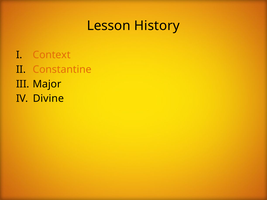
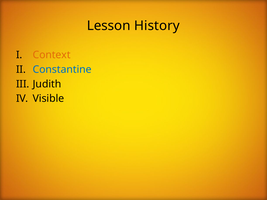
Constantine colour: orange -> blue (62, 70)
Major: Major -> Judith (47, 84)
Divine: Divine -> Visible (48, 99)
